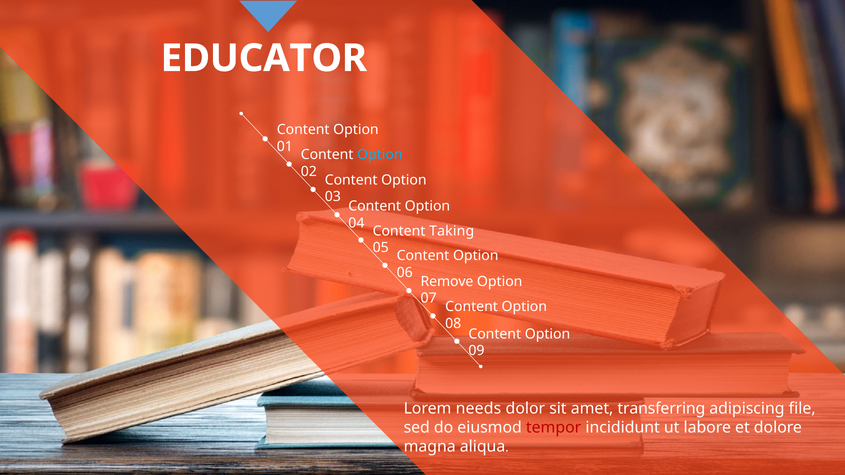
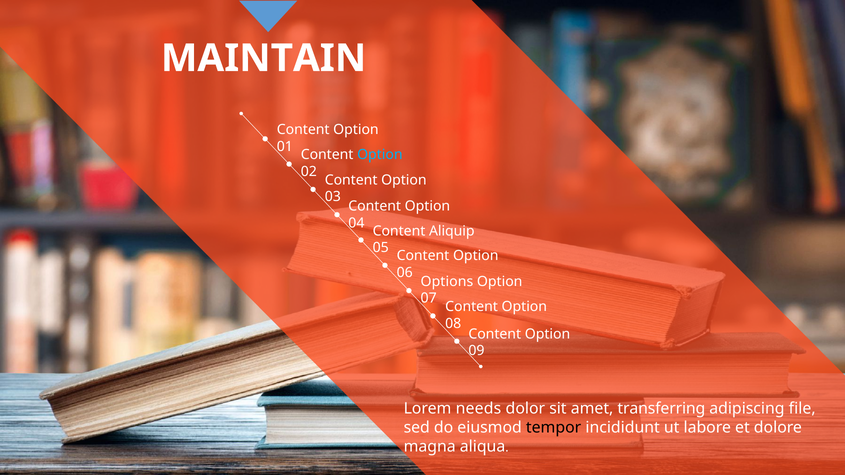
EDUCATOR: EDUCATOR -> MAINTAIN (264, 58)
Taking: Taking -> Aliquip (452, 231)
Remove: Remove -> Options (447, 282)
tempor colour: red -> black (554, 428)
